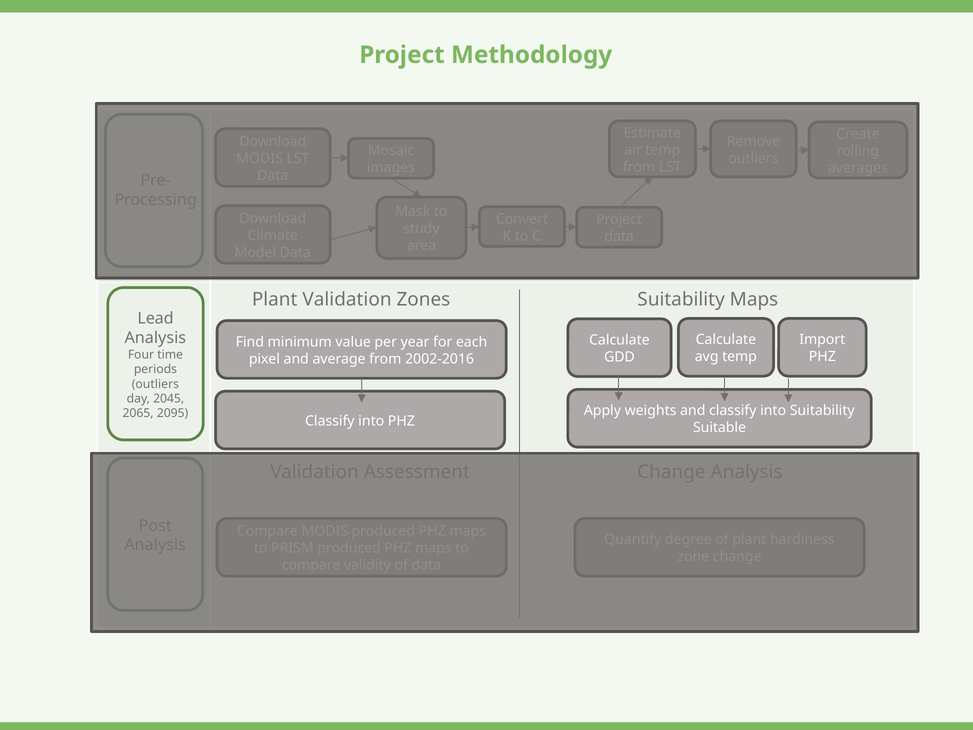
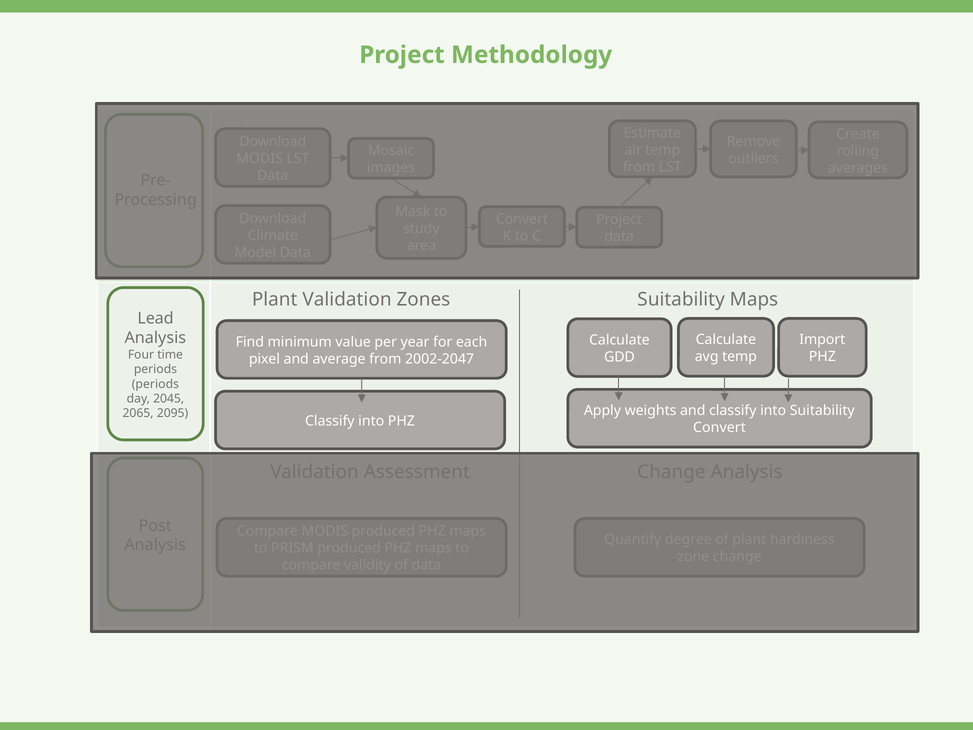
2002-2016: 2002-2016 -> 2002-2047 (440, 359)
outliers: outliers -> periods (155, 384)
Suitable: Suitable -> Convert (719, 428)
